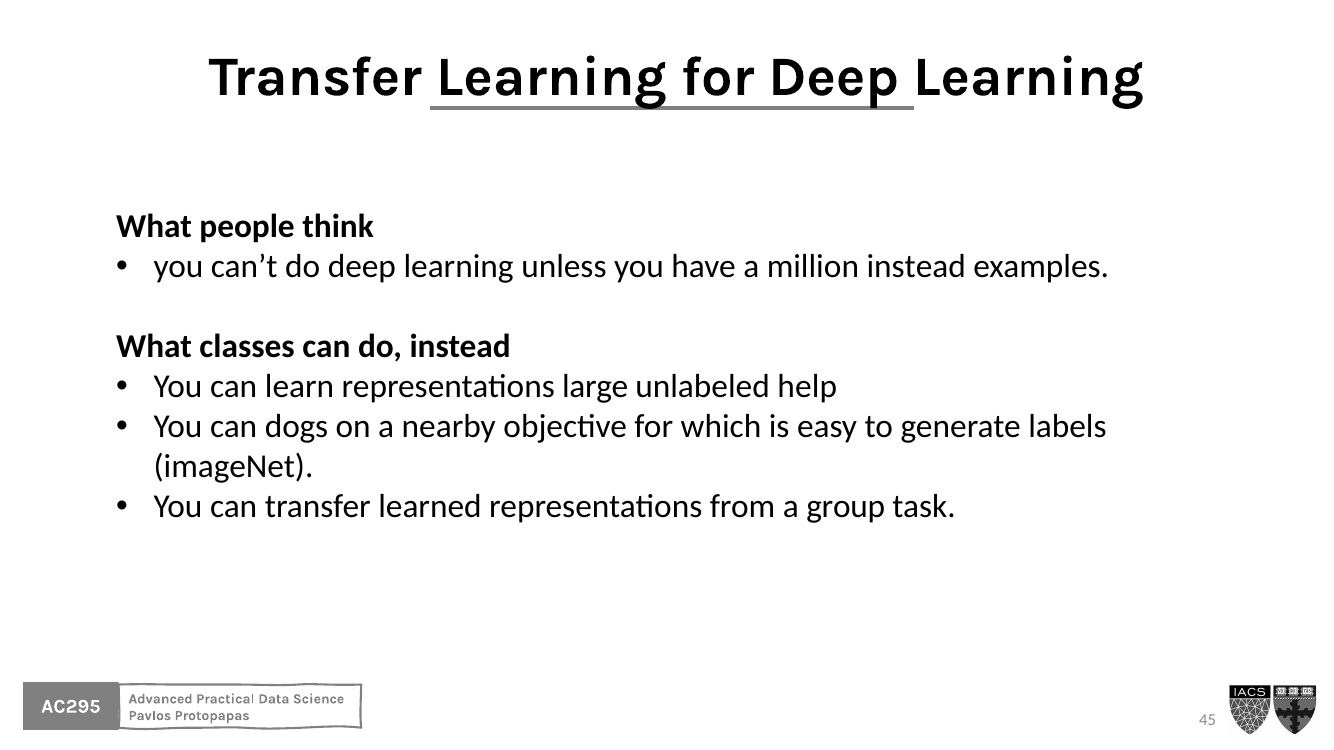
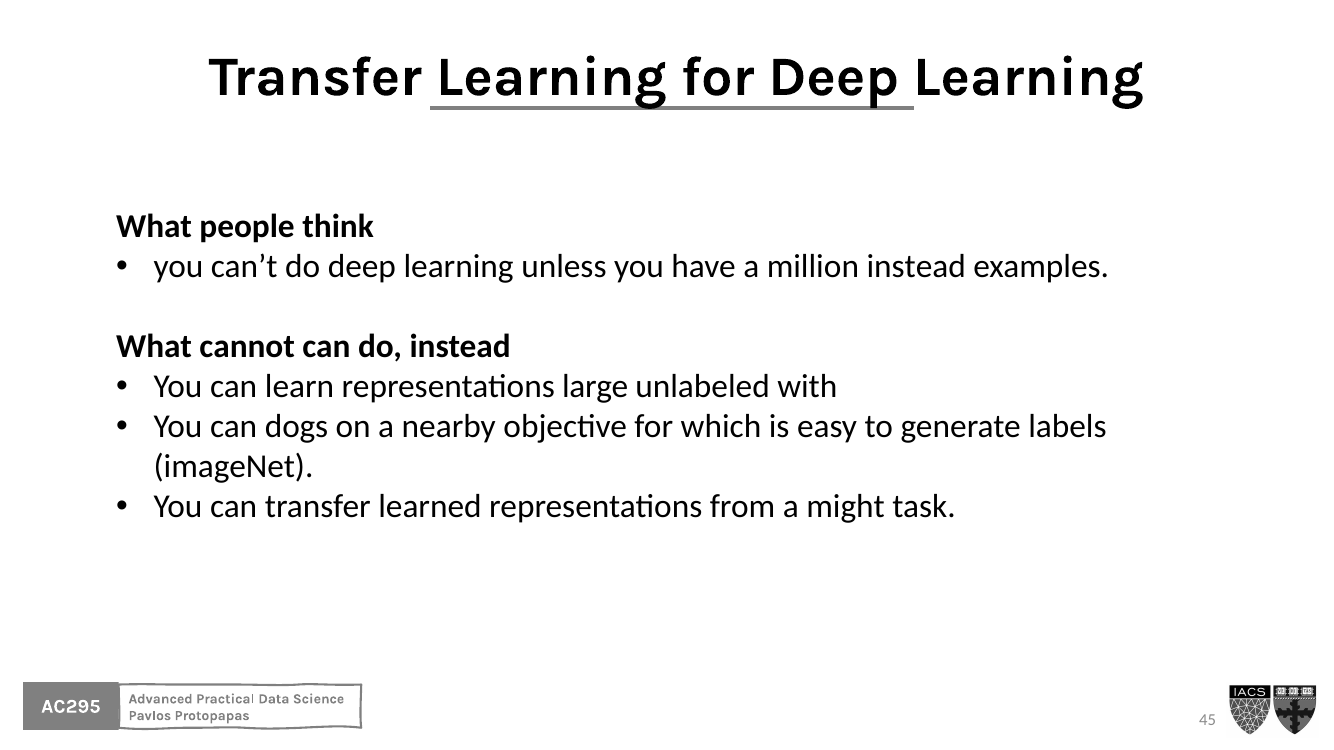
classes: classes -> cannot (247, 347)
help: help -> with (807, 387)
group: group -> might (846, 507)
